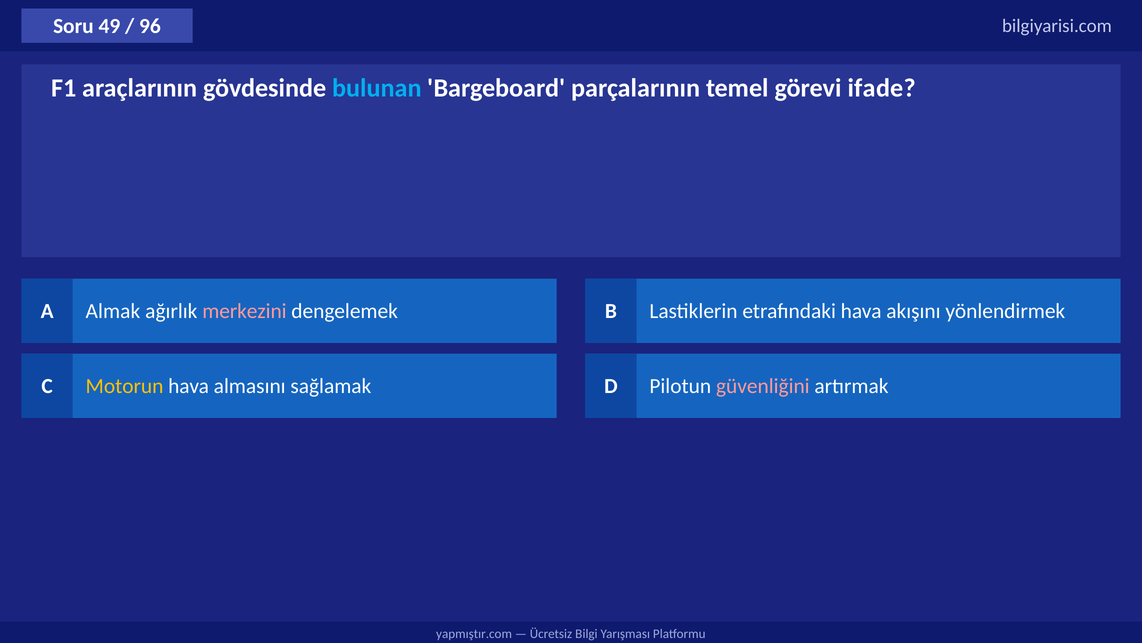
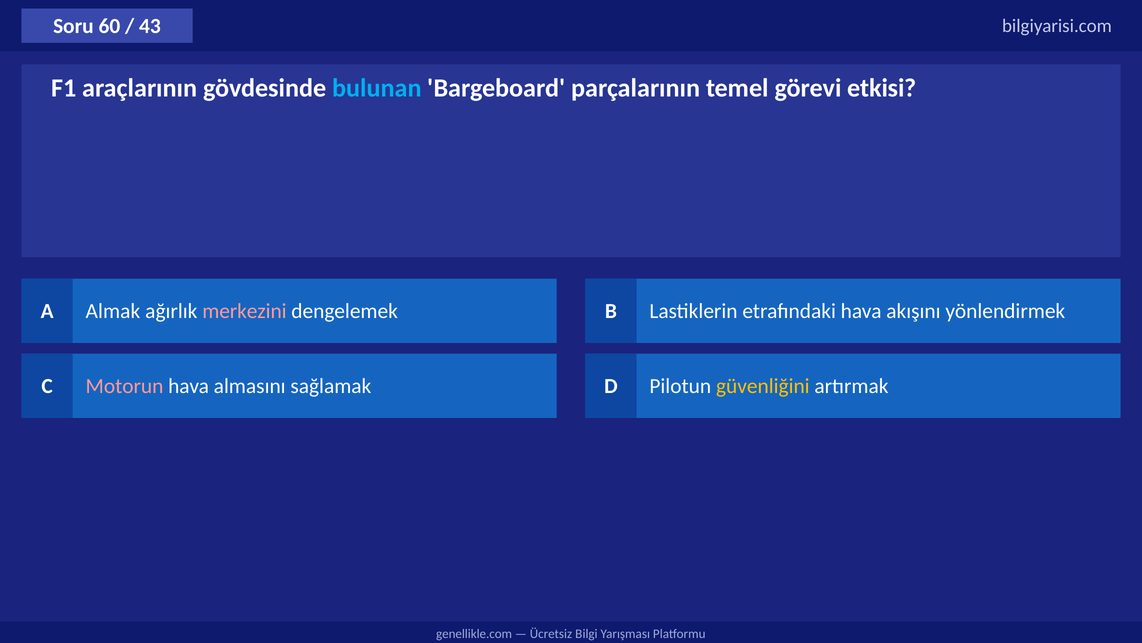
49: 49 -> 60 (109, 26)
96: 96 -> 43 (150, 26)
ifade: ifade -> etkisi (882, 88)
Motorun colour: yellow -> pink (125, 386)
güvenliğini colour: pink -> yellow (763, 386)
yapmıştır.com: yapmıştır.com -> genellikle.com (474, 633)
